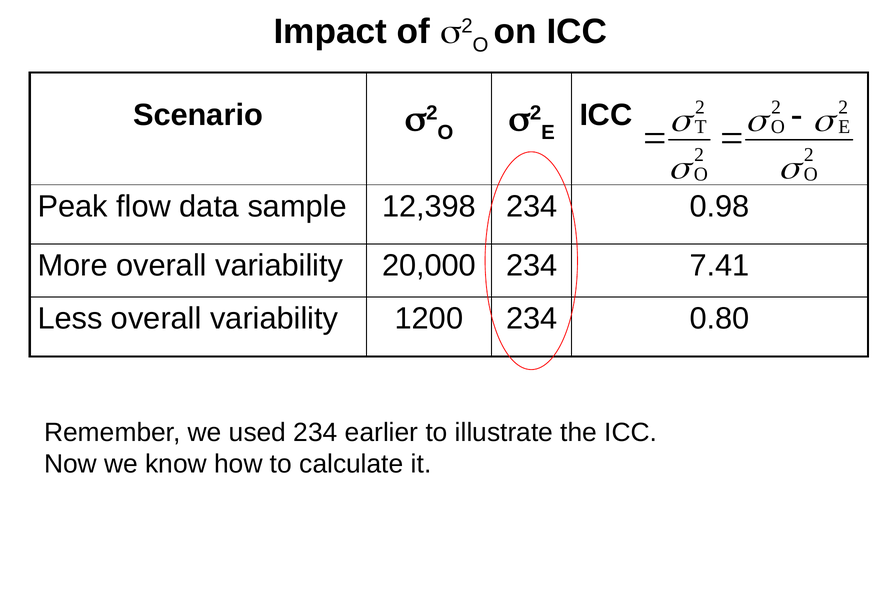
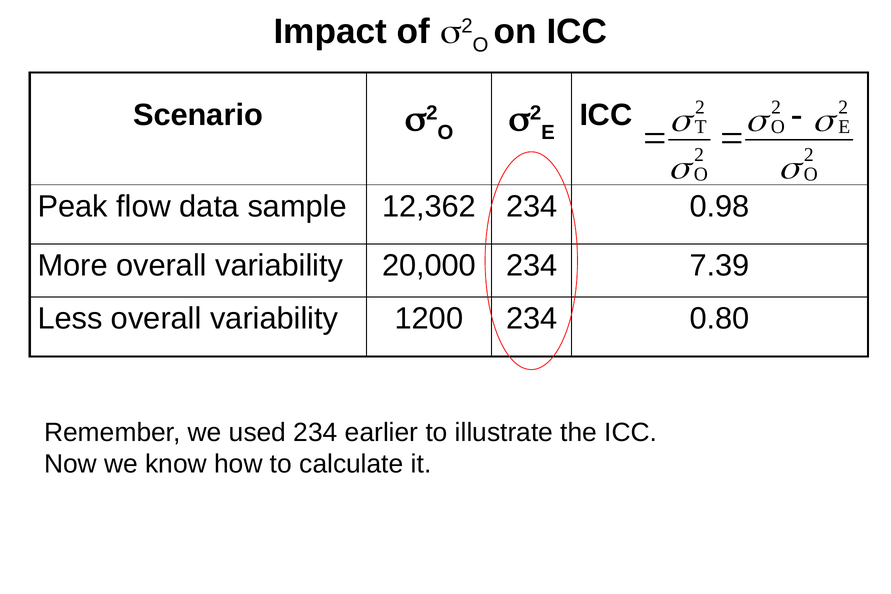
12,398: 12,398 -> 12,362 (429, 206)
7.41: 7.41 -> 7.39 (720, 266)
